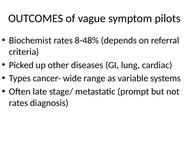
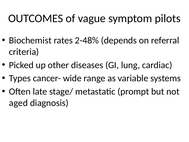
8-48%: 8-48% -> 2-48% (87, 40)
rates: rates -> aged (18, 103)
